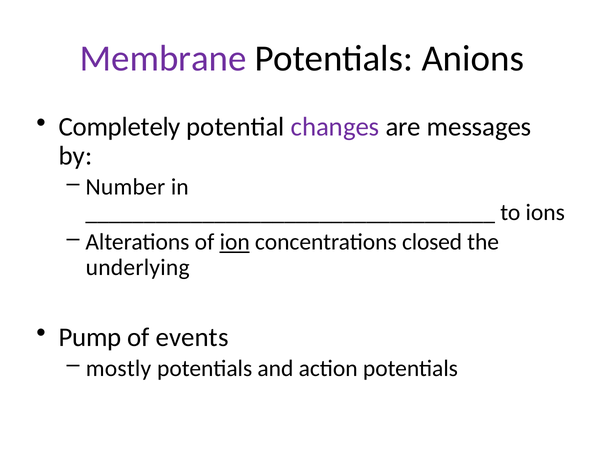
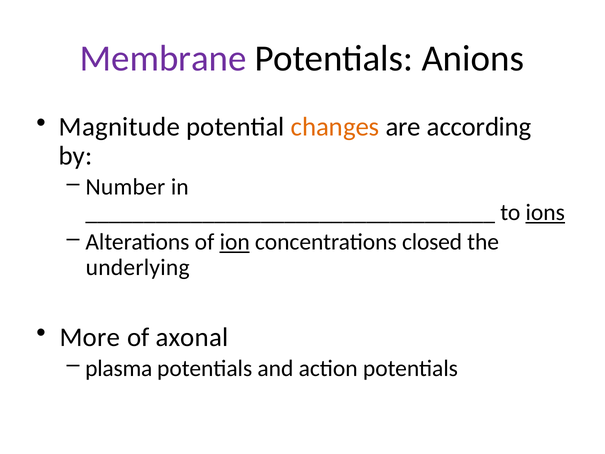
Completely: Completely -> Magnitude (119, 127)
changes colour: purple -> orange (335, 127)
messages: messages -> according (479, 127)
ions underline: none -> present (545, 212)
Pump: Pump -> More (90, 337)
events: events -> axonal (192, 337)
mostly: mostly -> plasma (119, 368)
